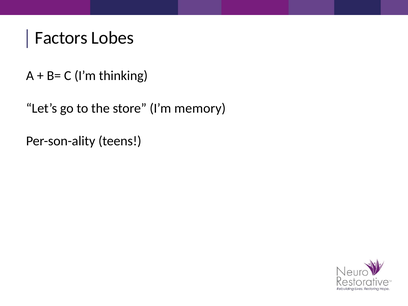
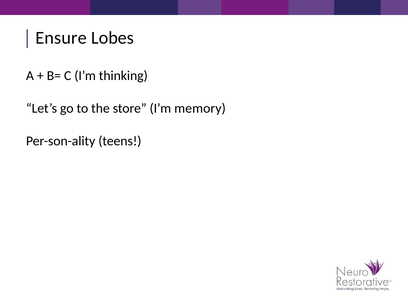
Factors: Factors -> Ensure (61, 38)
